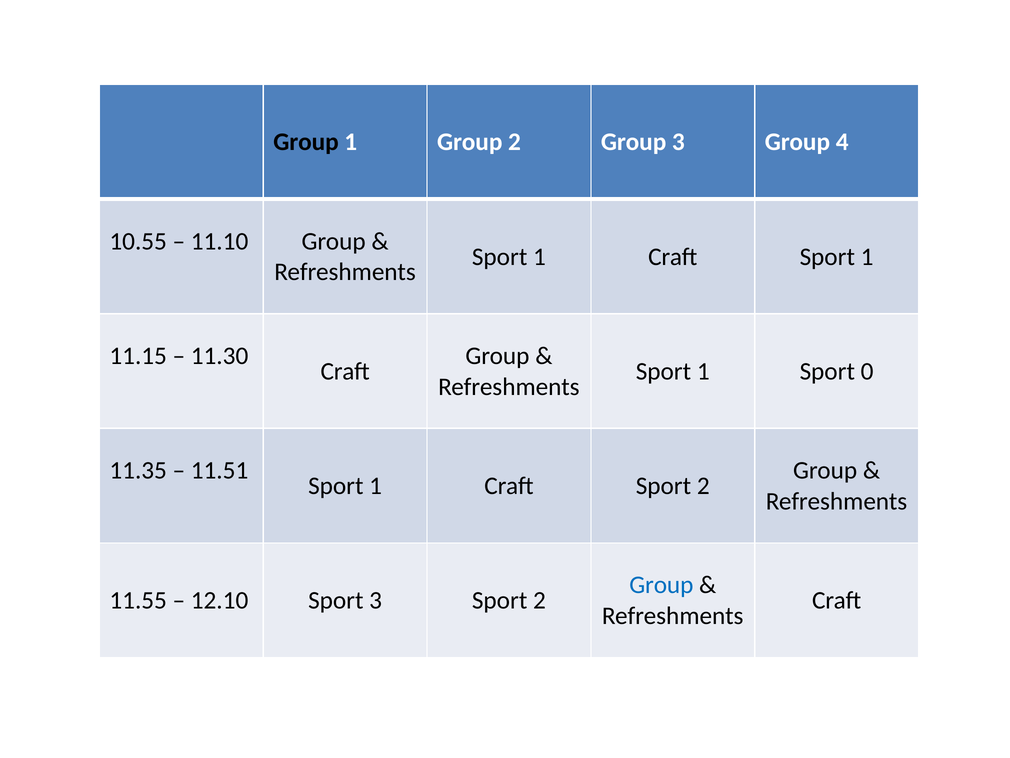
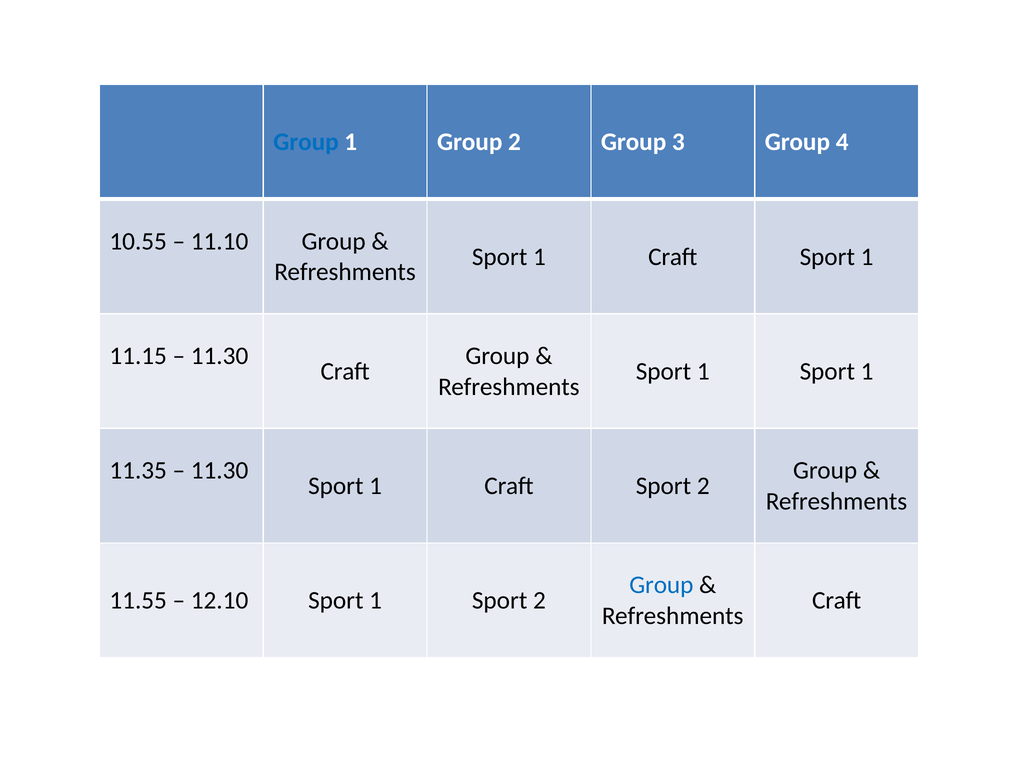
Group colour: black -> blue (306, 142)
1 Sport 0: 0 -> 1 (867, 371)
11.51: 11.51 -> 11.30 (220, 470)
12.10 Sport 3: 3 -> 1 (376, 600)
